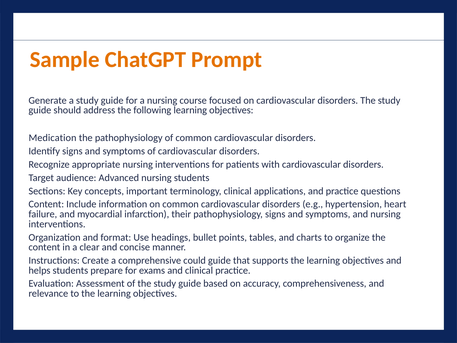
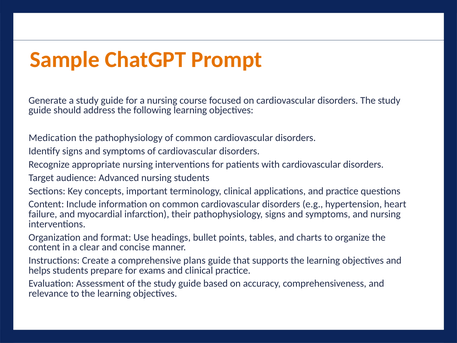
could: could -> plans (195, 260)
